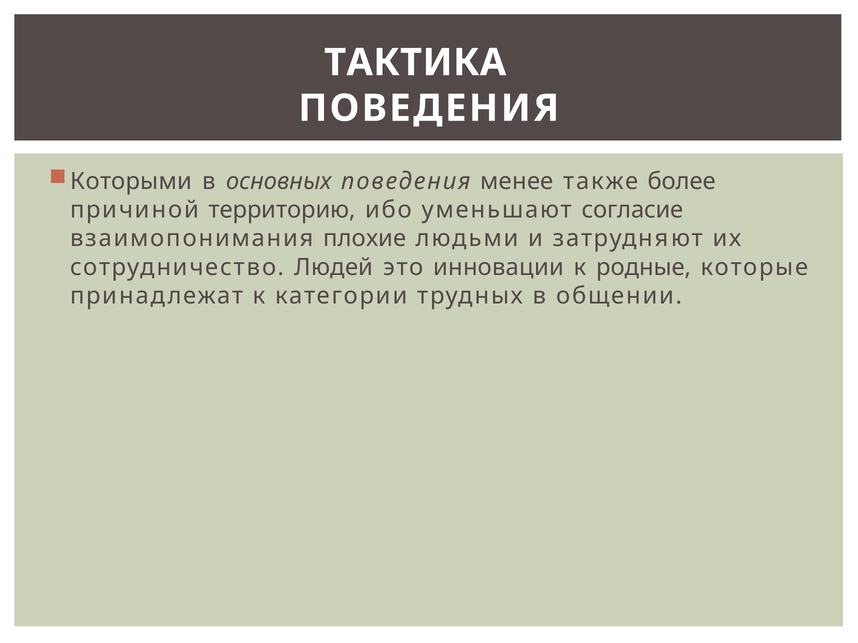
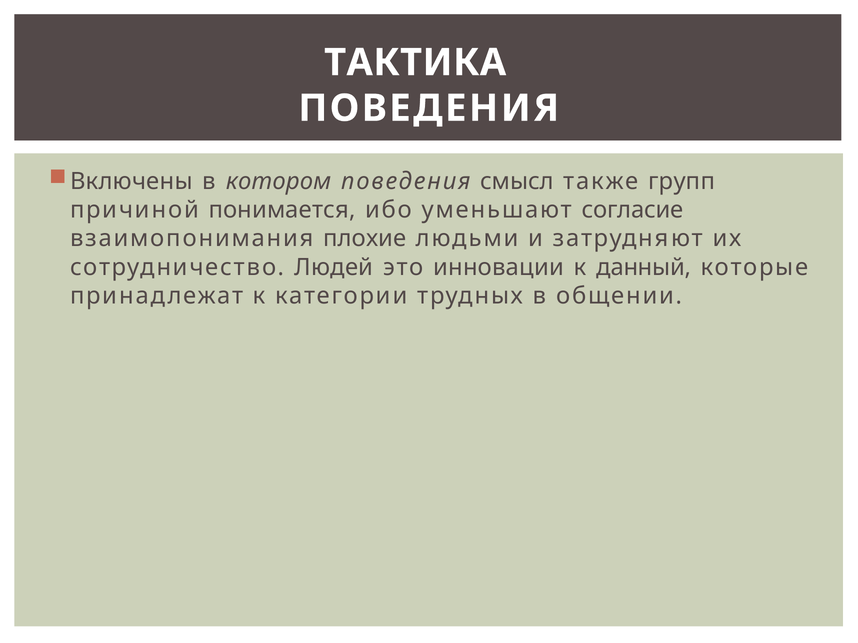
Которыми: Которыми -> Включены (131, 182)
основных: основных -> котором (278, 182)
менее: менее -> смысл (517, 182)
более: более -> групп (682, 182)
территорию: территорию -> понимается (282, 210)
родные: родные -> данный (644, 267)
